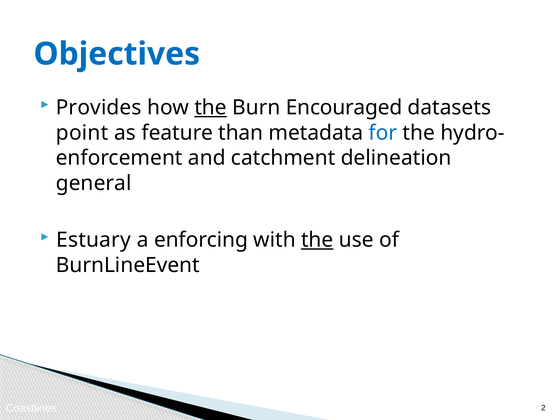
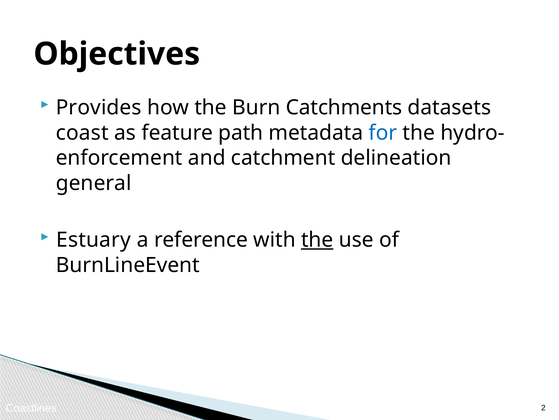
Objectives colour: blue -> black (117, 54)
the underline: present -> none (211, 107)
Encouraged: Encouraged -> Catchments (344, 107)
point: point -> coast (82, 133)
than: than -> path (241, 133)
enforcing: enforcing -> reference (201, 239)
